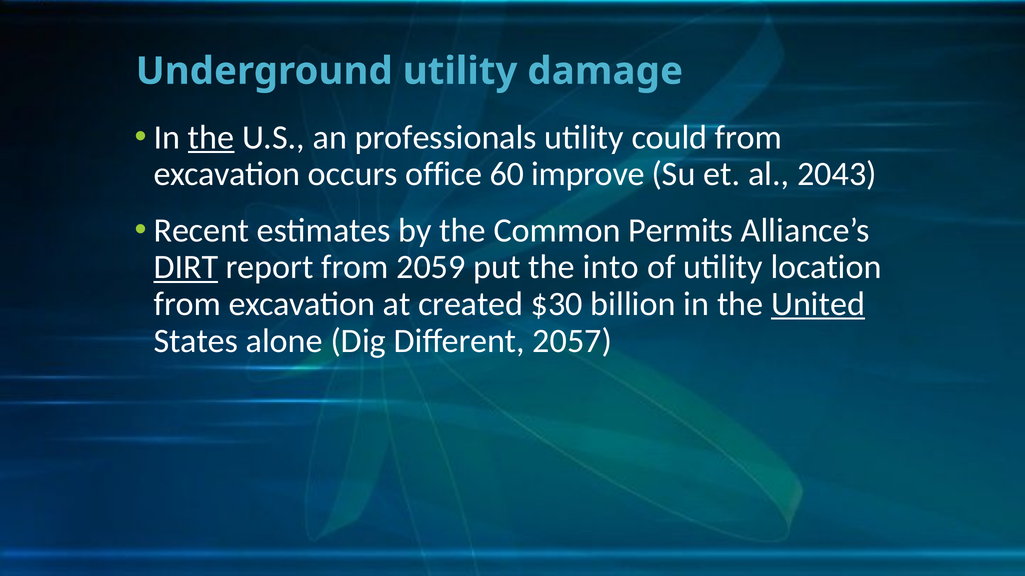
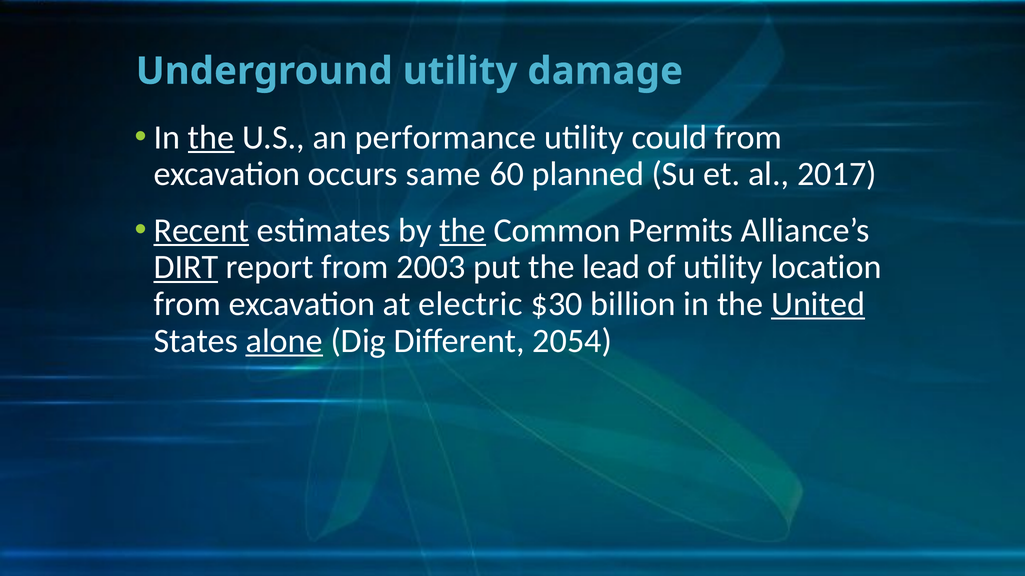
professionals: professionals -> performance (446, 137)
office: office -> same (443, 174)
improve: improve -> planned (588, 174)
2043: 2043 -> 2017 (837, 174)
Recent underline: none -> present (201, 231)
the underline: none -> present (463, 231)
2059: 2059 -> 2003 (431, 267)
into: into -> lead (611, 267)
created: created -> electric (470, 304)
alone underline: none -> present (284, 341)
2057: 2057 -> 2054 (572, 341)
